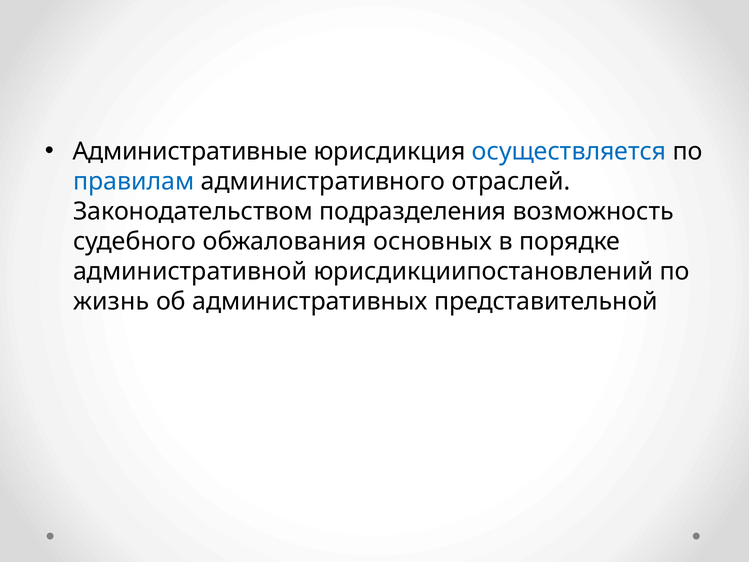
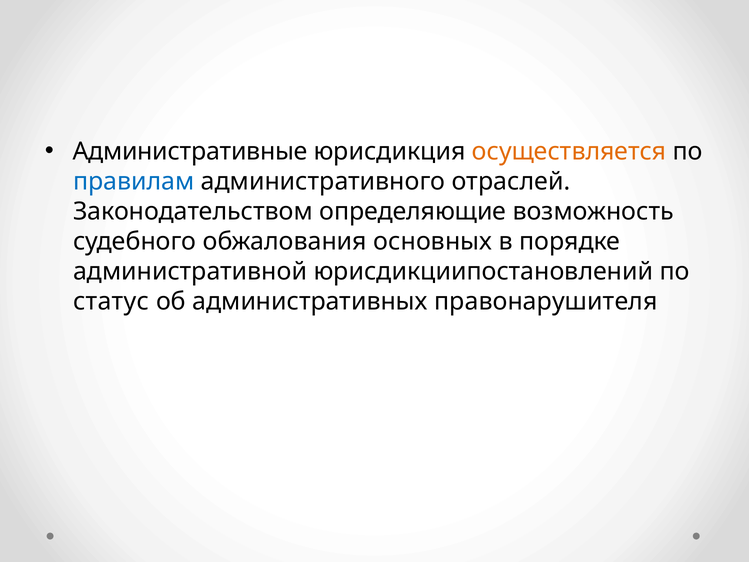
осуществляется colour: blue -> orange (569, 152)
подразделения: подразделения -> определяющие (413, 211)
жизнь: жизнь -> статус (111, 301)
представительной: представительной -> правонарушителя (546, 301)
